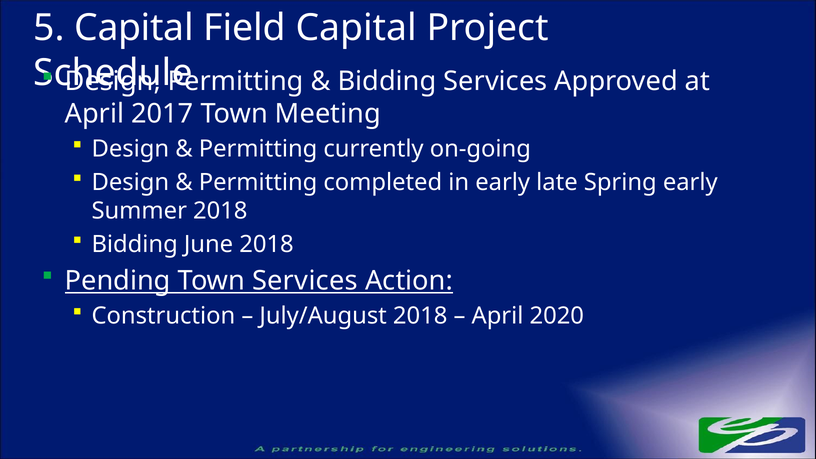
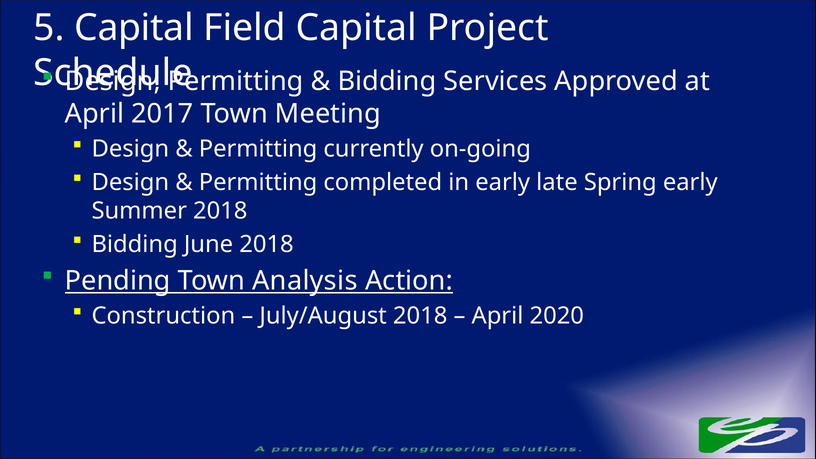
Town Services: Services -> Analysis (305, 281)
